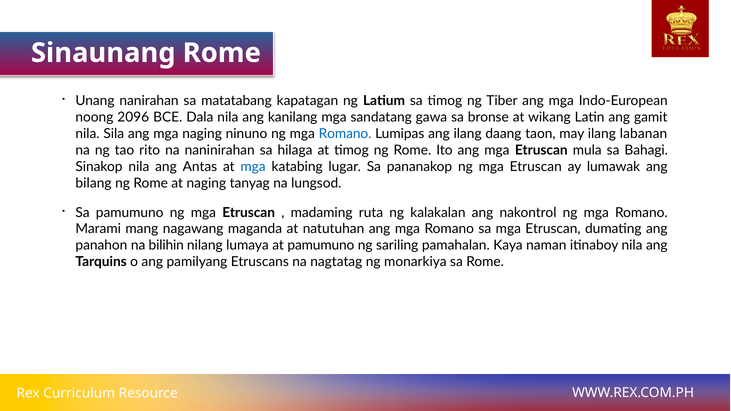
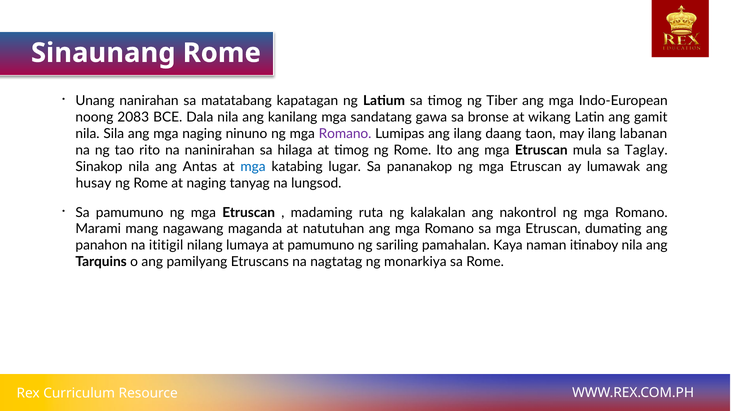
2096: 2096 -> 2083 (133, 117)
Romano colour: blue -> purple (345, 134)
Bahagi: Bahagi -> Taglay (646, 150)
bilang: bilang -> husay (94, 183)
bilihin: bilihin -> ititigil (166, 246)
